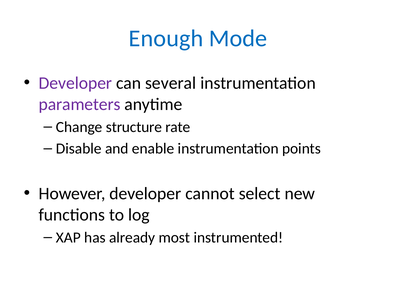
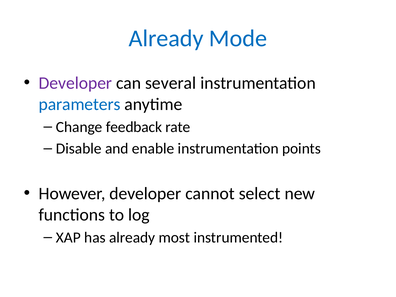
Enough: Enough -> Already (166, 38)
parameters colour: purple -> blue (80, 104)
structure: structure -> feedback (134, 127)
